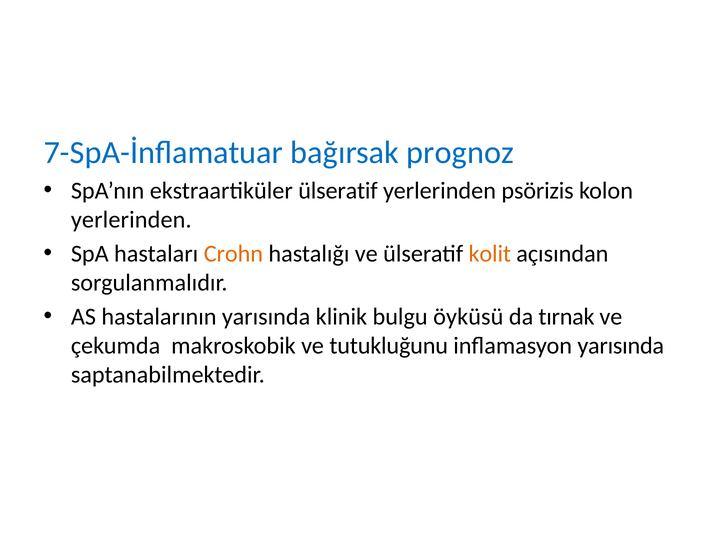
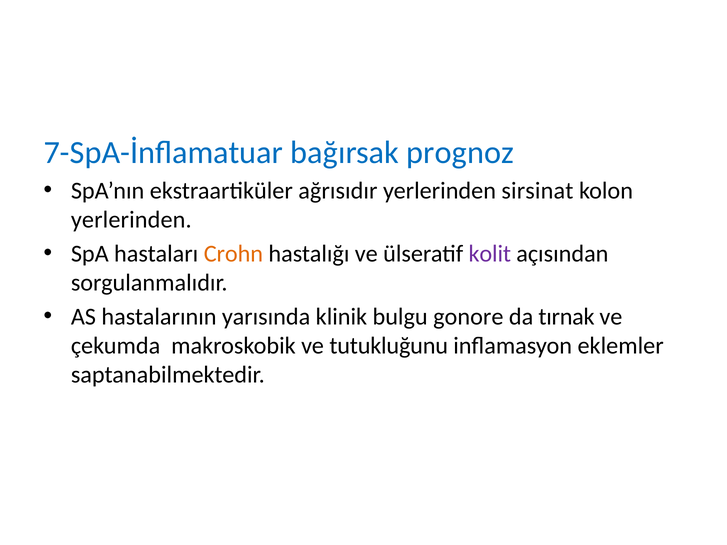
ekstraartiküler ülseratif: ülseratif -> ağrısıdır (338, 191)
psörizis: psörizis -> sirsinat (537, 191)
kolit colour: orange -> purple (490, 254)
öyküsü: öyküsü -> gonore (468, 317)
inflamasyon yarısında: yarısında -> eklemler (621, 346)
